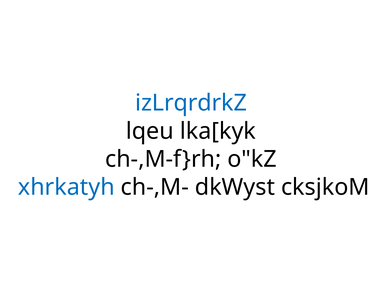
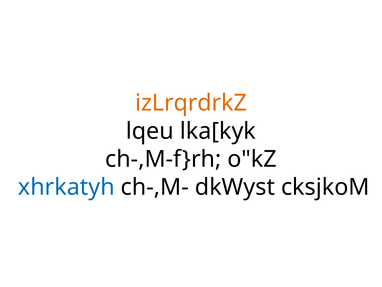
izLrqrdrkZ colour: blue -> orange (191, 103)
